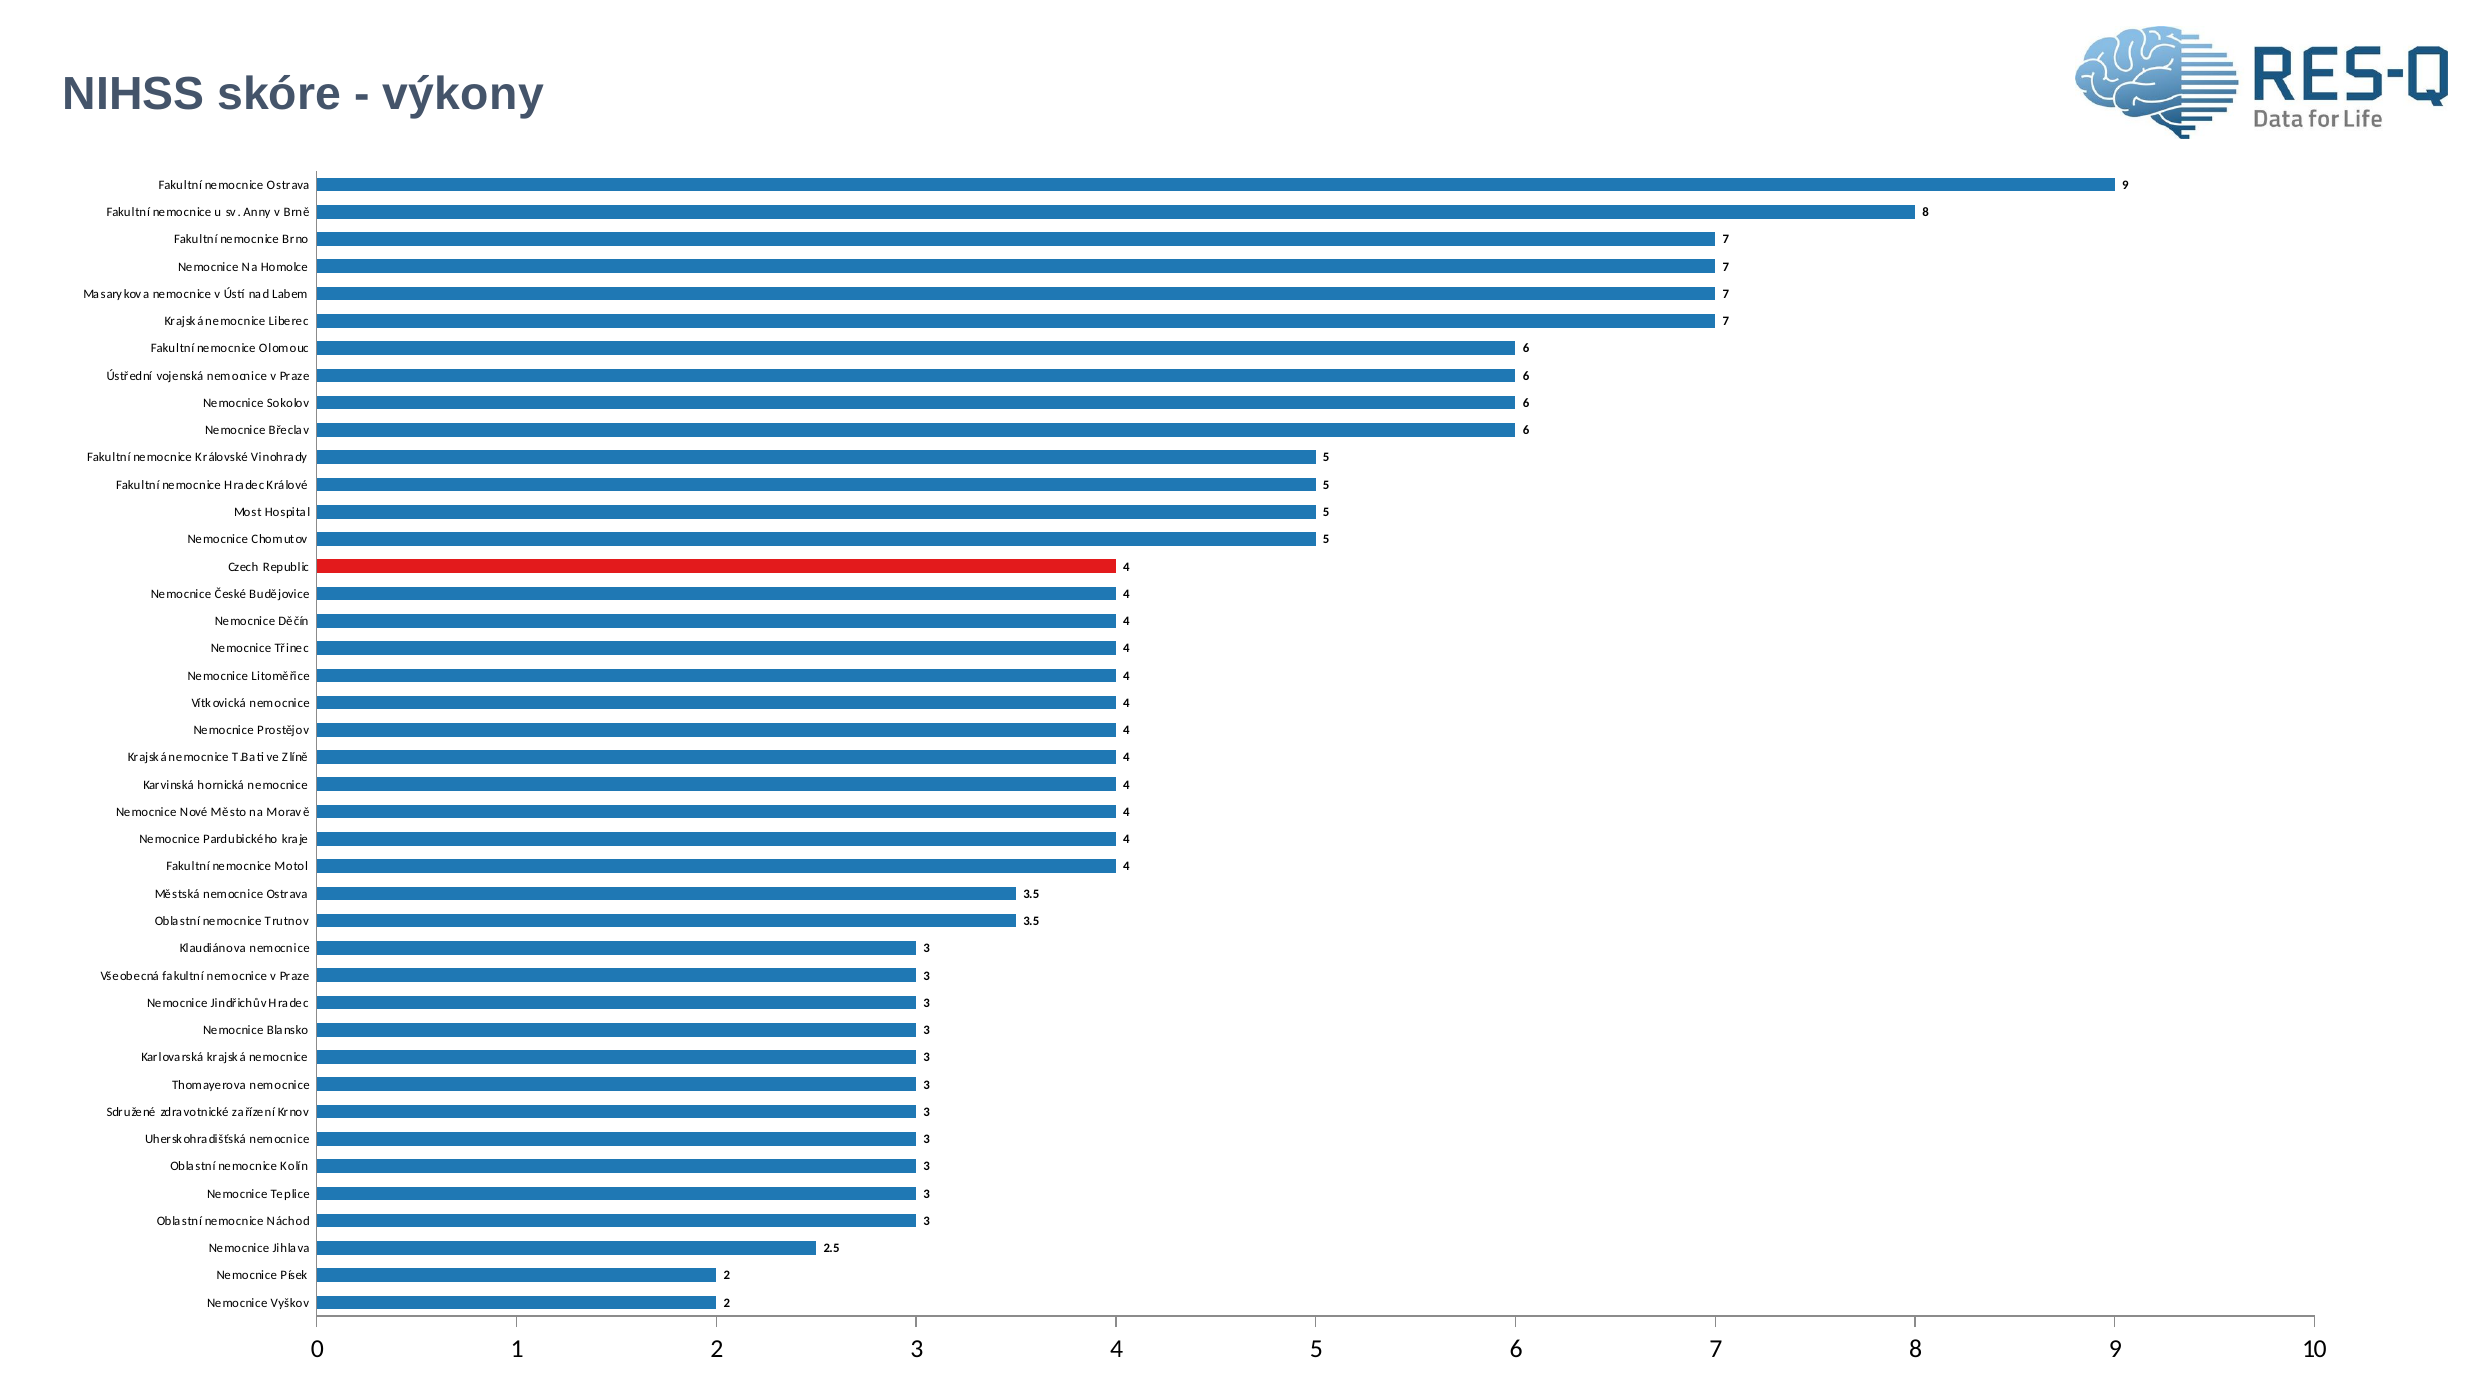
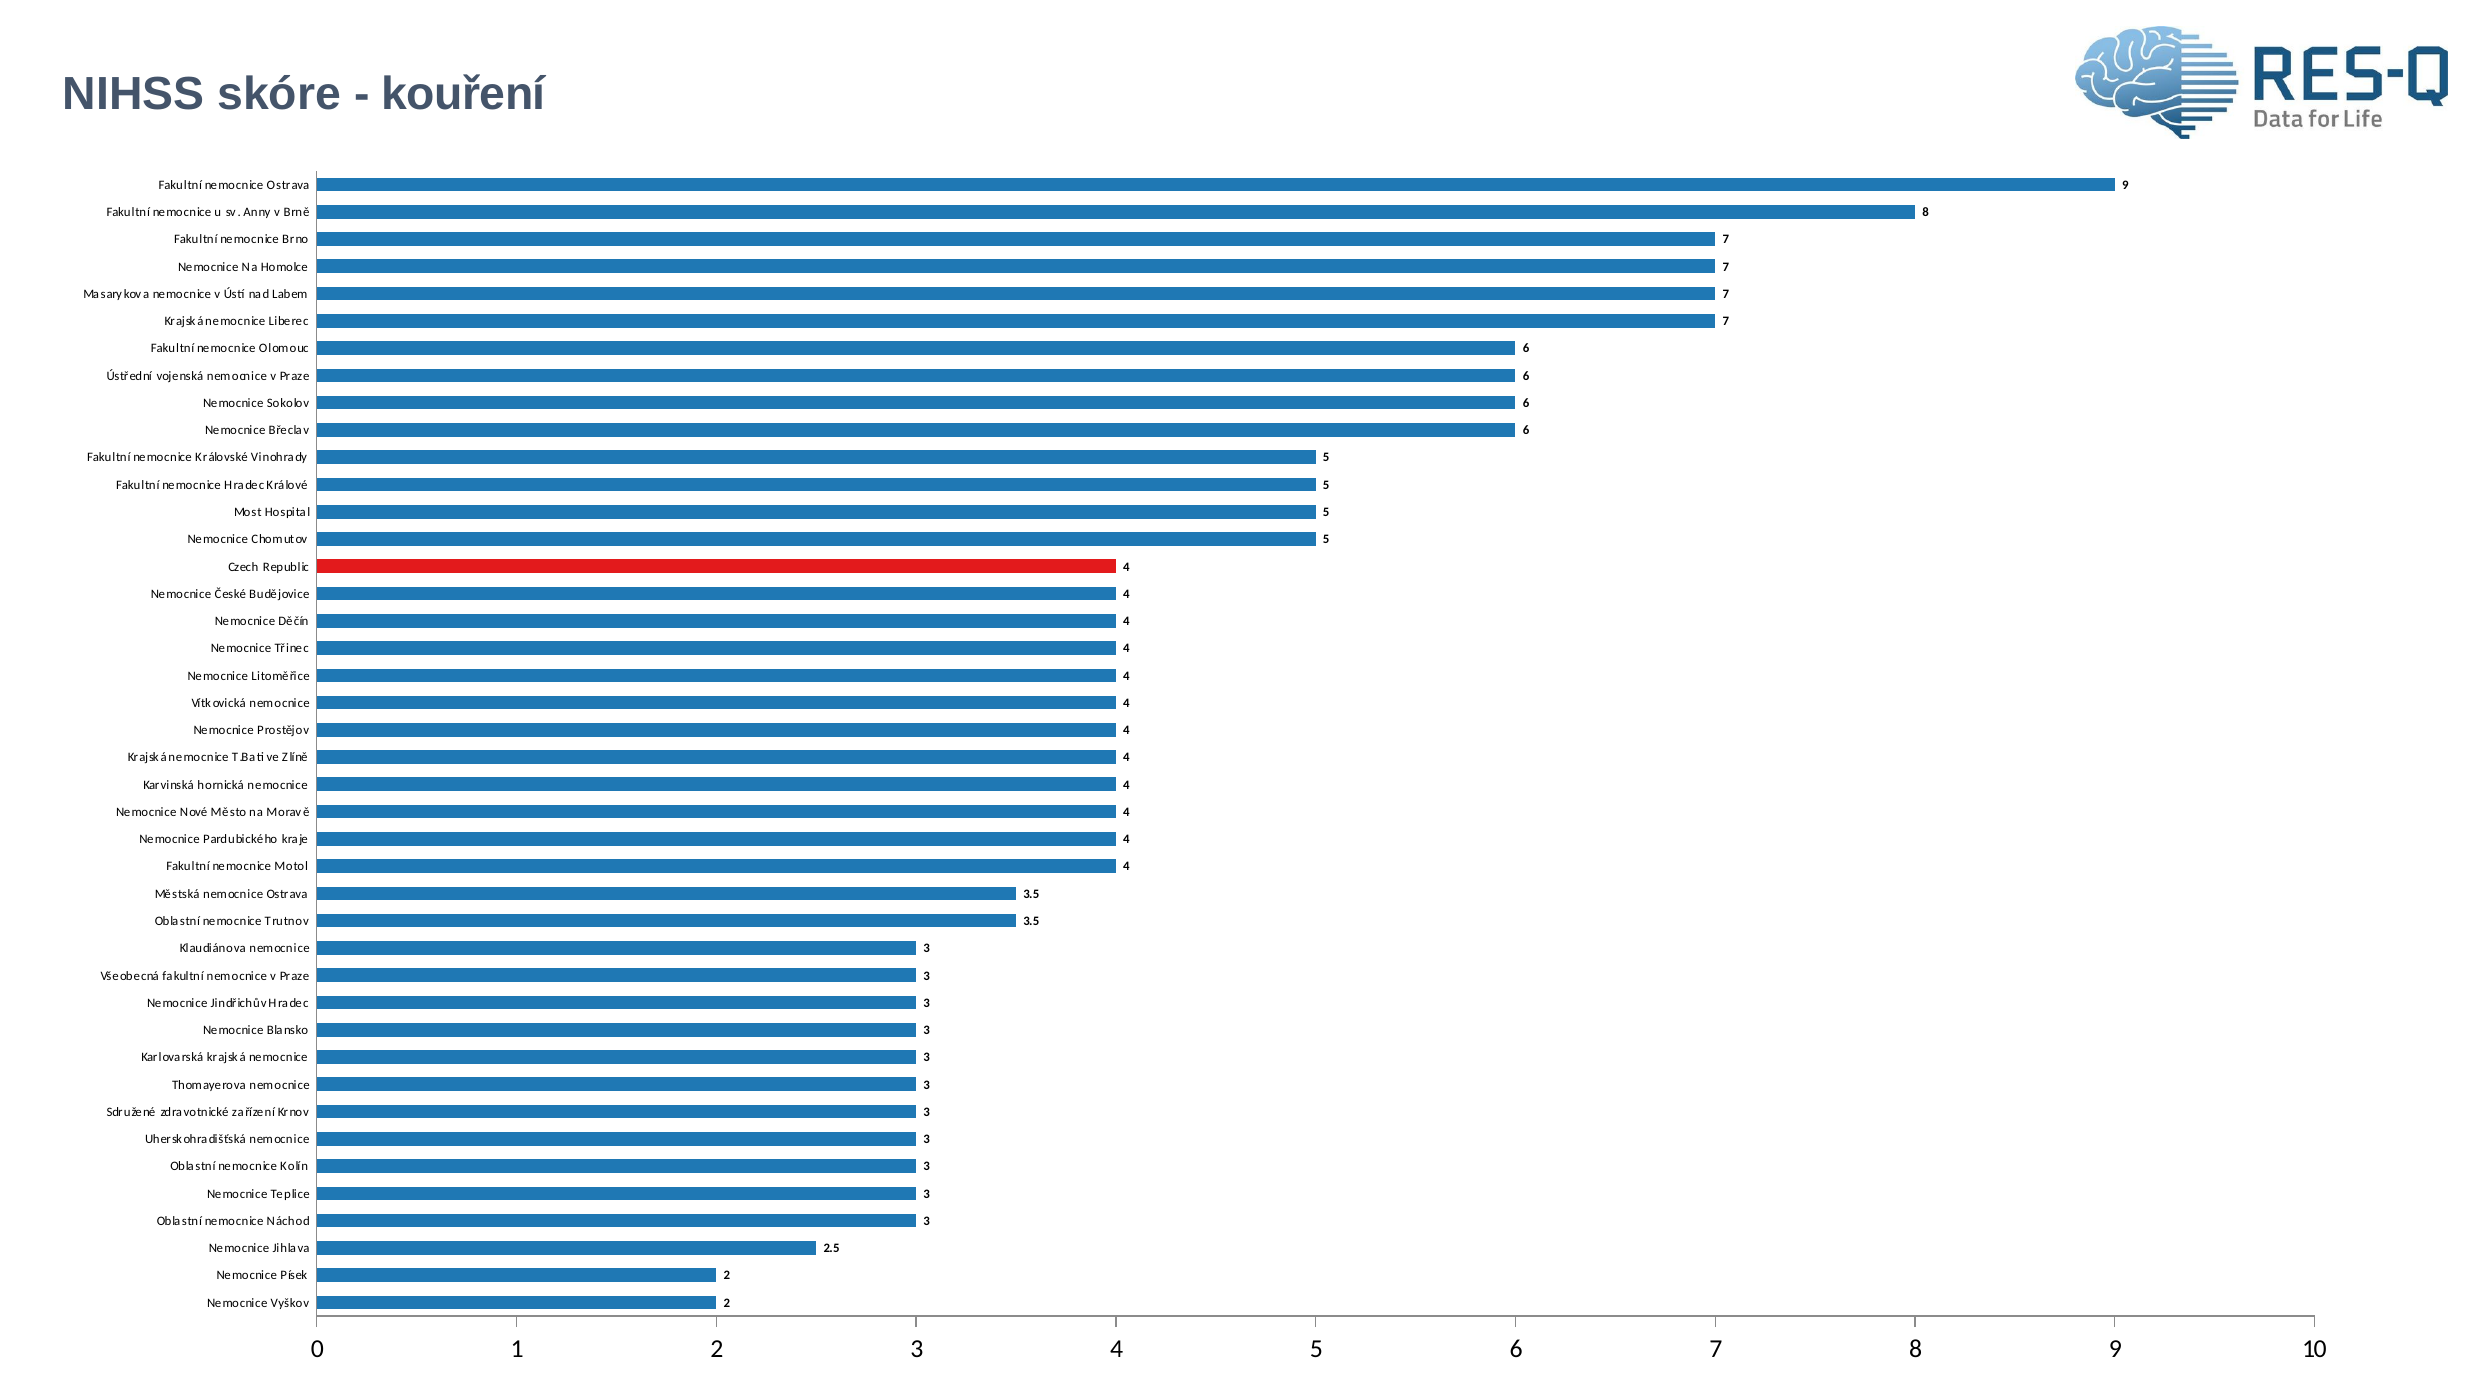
výkony: výkony -> kouření (464, 94)
